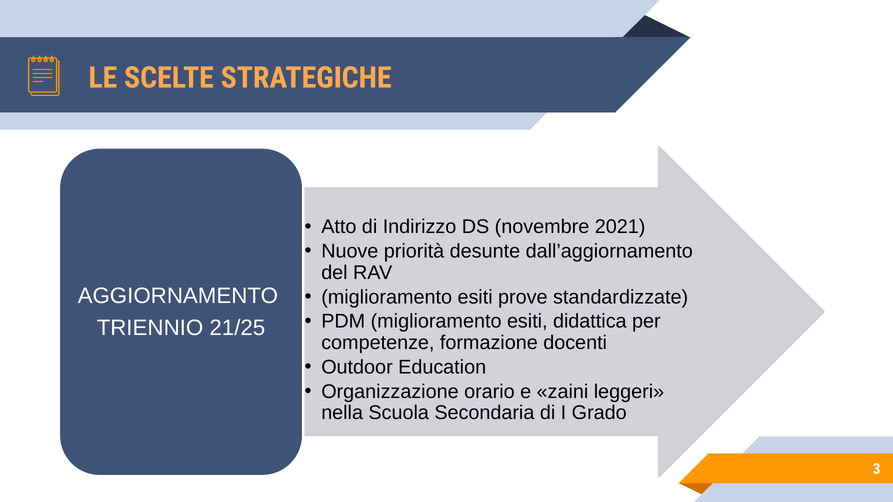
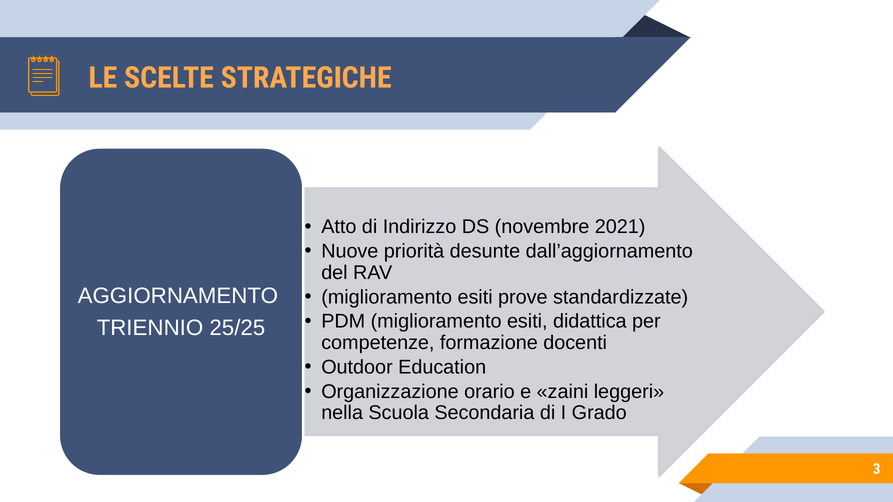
21/25: 21/25 -> 25/25 (237, 328)
